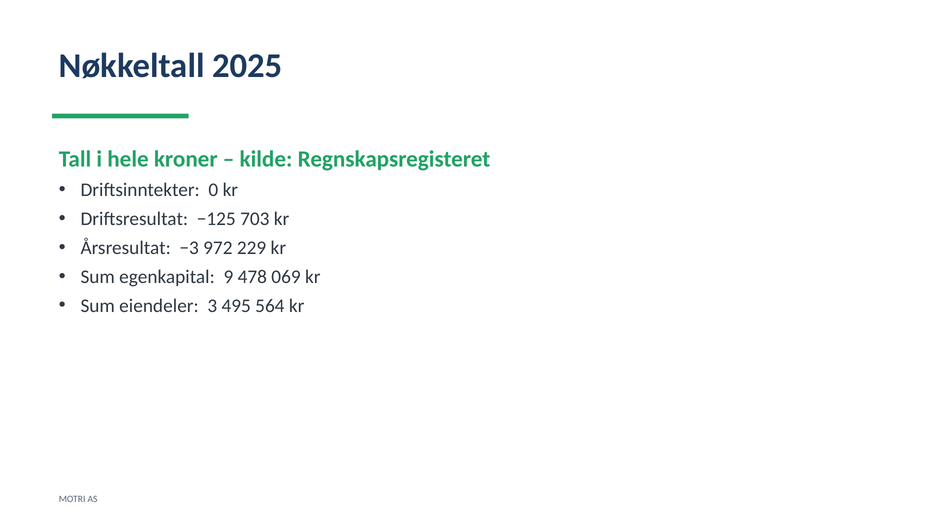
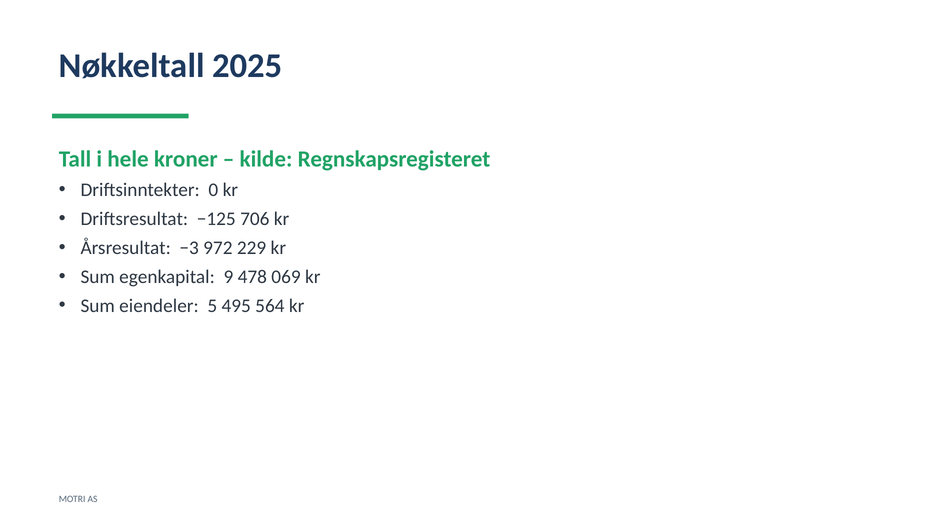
703: 703 -> 706 (255, 219)
3: 3 -> 5 (212, 306)
